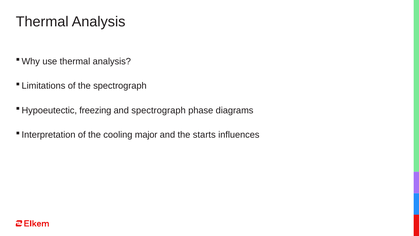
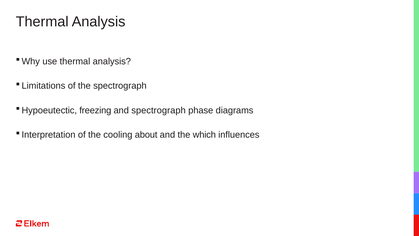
major: major -> about (146, 135)
starts: starts -> which (204, 135)
